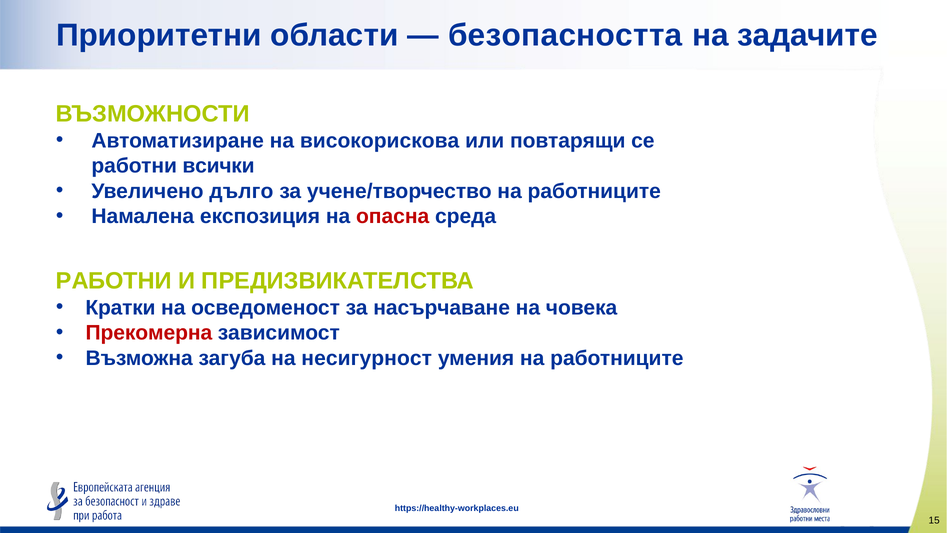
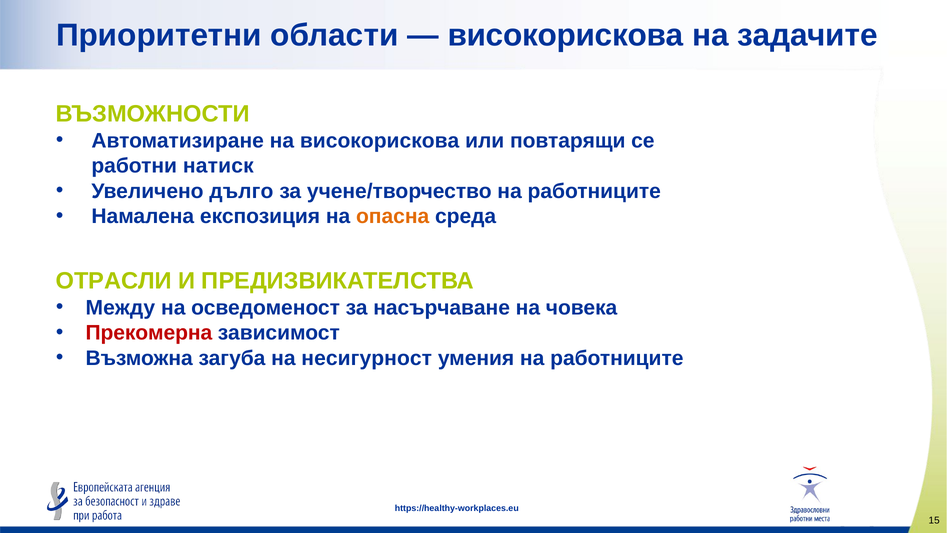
безопасността: безопасността -> високорискова (565, 35)
всички: всички -> натиск (218, 166)
опасна colour: red -> orange (393, 216)
РАБОТНИ: РАБОТНИ -> ОТРАСЛИ (114, 281)
Кратки: Кратки -> Между (120, 308)
